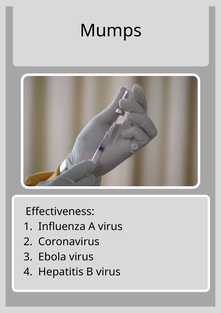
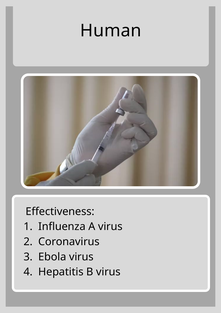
Mumps: Mumps -> Human (111, 31)
